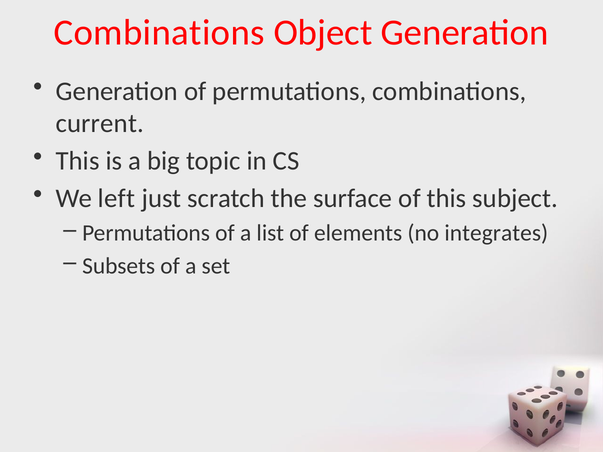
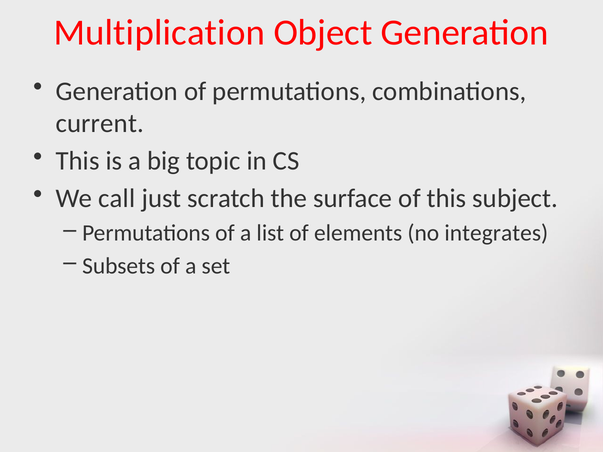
Combinations: Combinations -> Multiplication (159, 33)
left: left -> call (117, 199)
